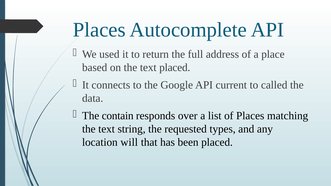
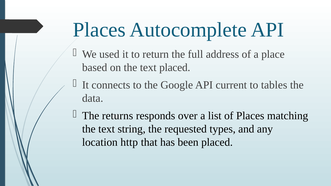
called: called -> tables (274, 85)
contain: contain -> returns (118, 116)
will: will -> http (129, 142)
